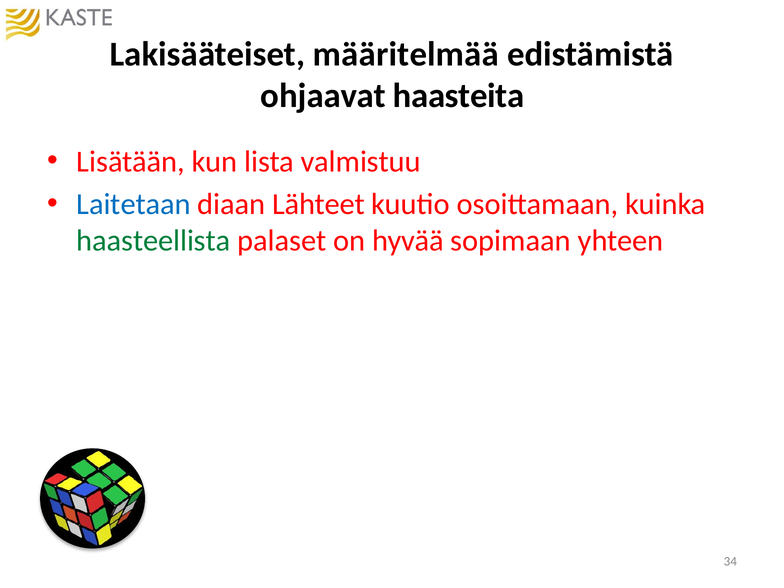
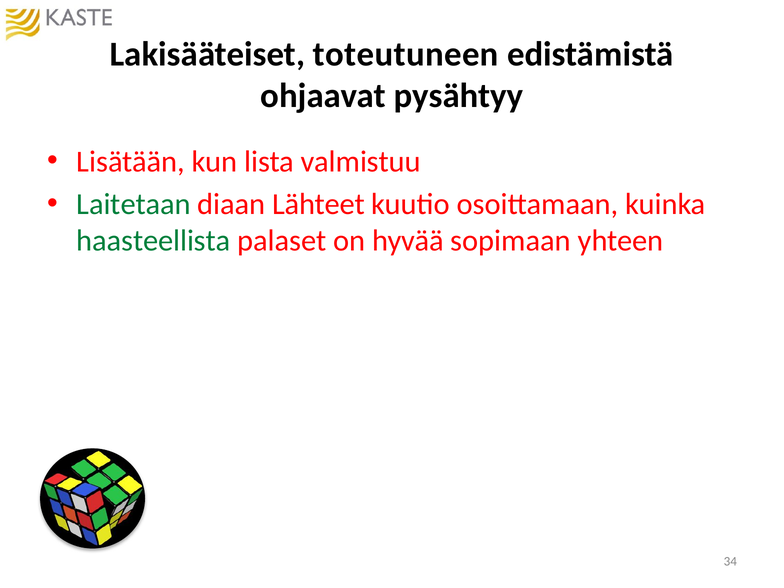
määritelmää: määritelmää -> toteutuneen (406, 54)
haasteita: haasteita -> pysähtyy (458, 96)
Laitetaan colour: blue -> green (134, 204)
